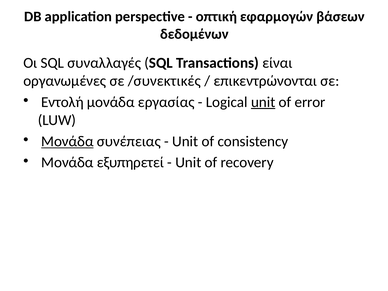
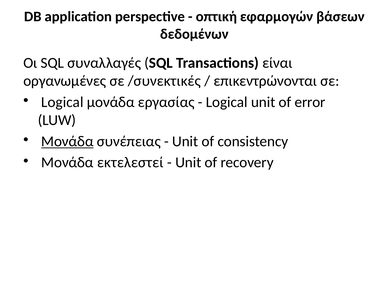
Εντολή: Εντολή -> Logical (62, 102)
unit underline: present -> none (263, 102)
εξυπηρετεί: εξυπηρετεί -> εκτελεστεί (130, 162)
